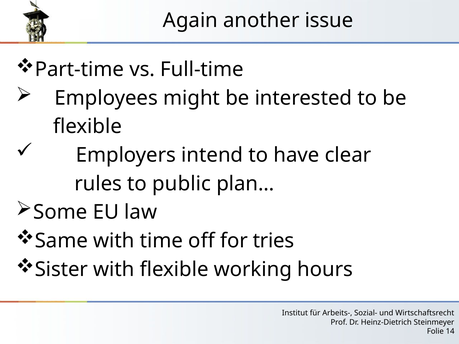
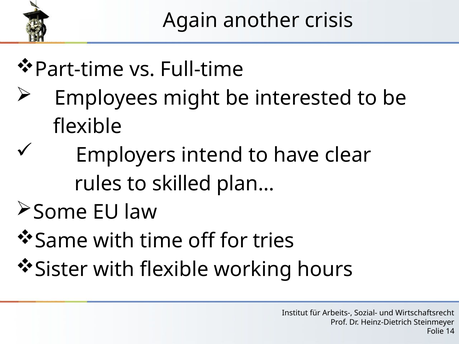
issue: issue -> crisis (329, 21)
public: public -> skilled (182, 184)
